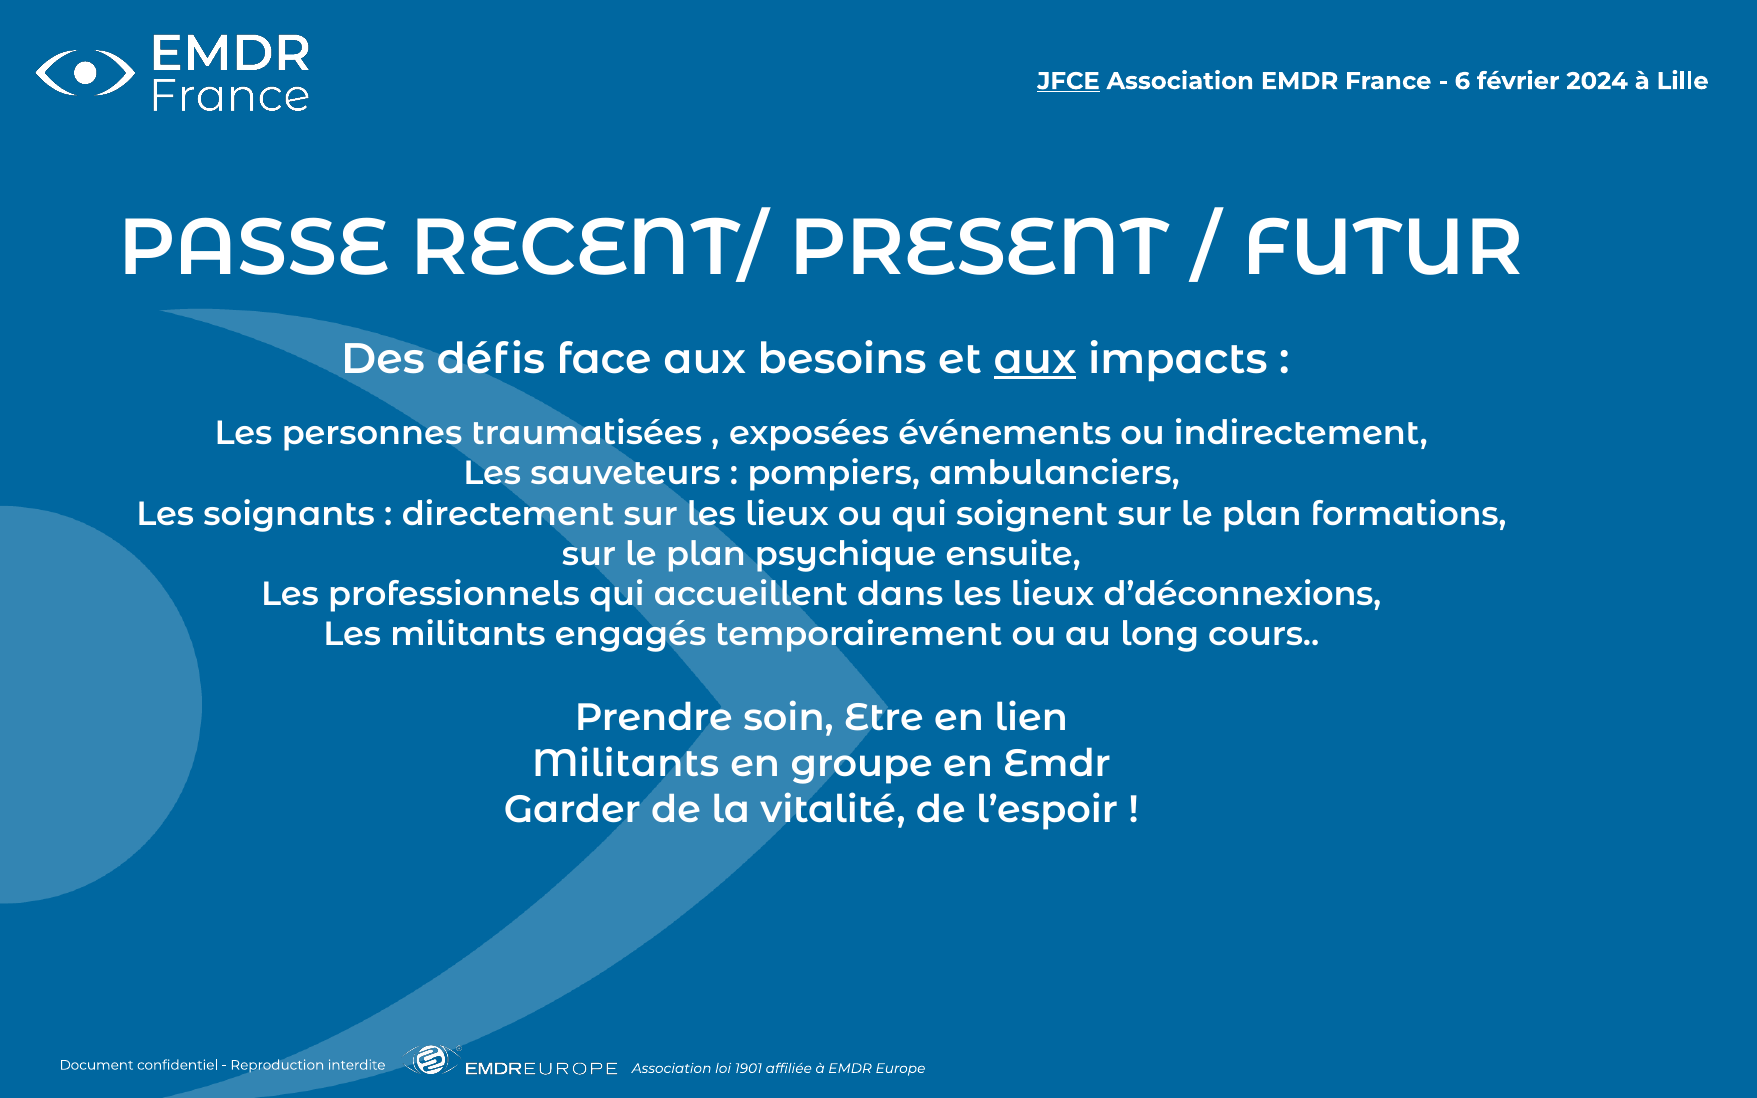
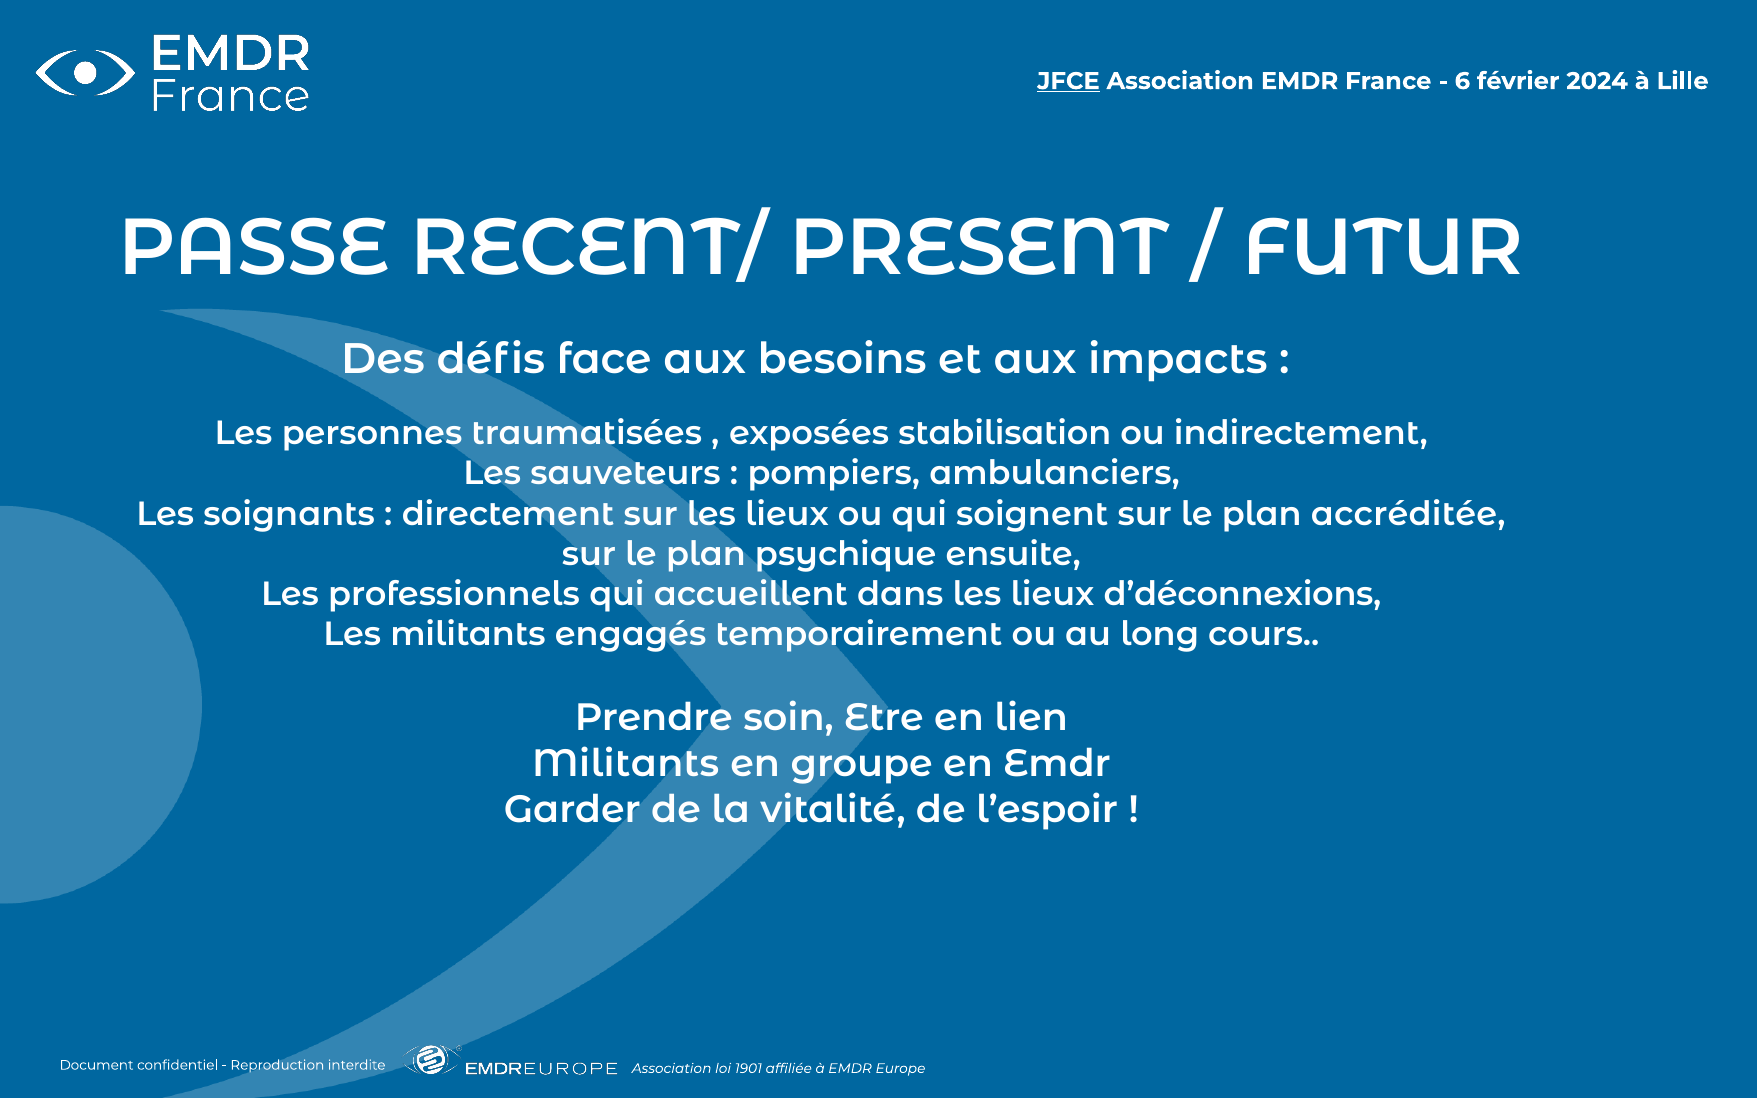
aux underline: present -> none (1035, 359)
événements: événements -> stabilisation (1005, 433)
formations: formations -> accréditée (1408, 514)
